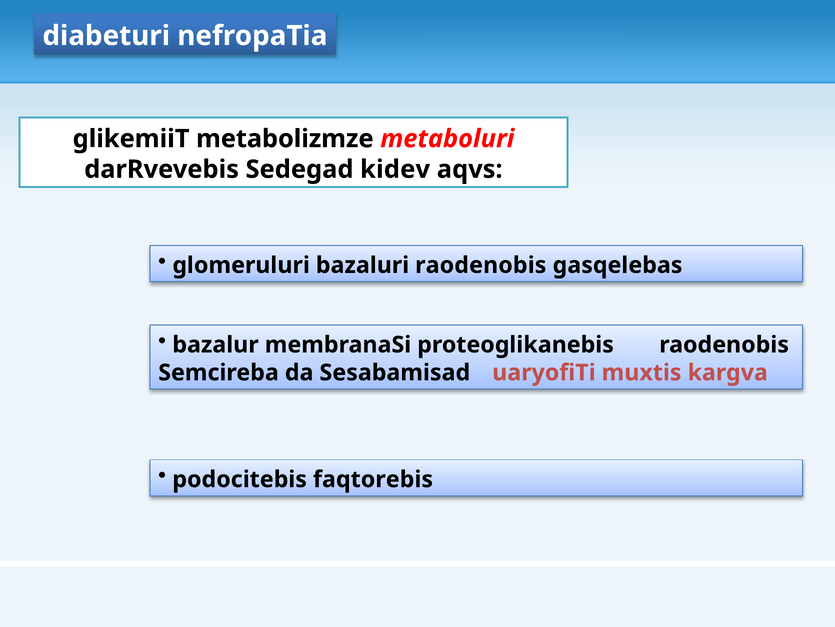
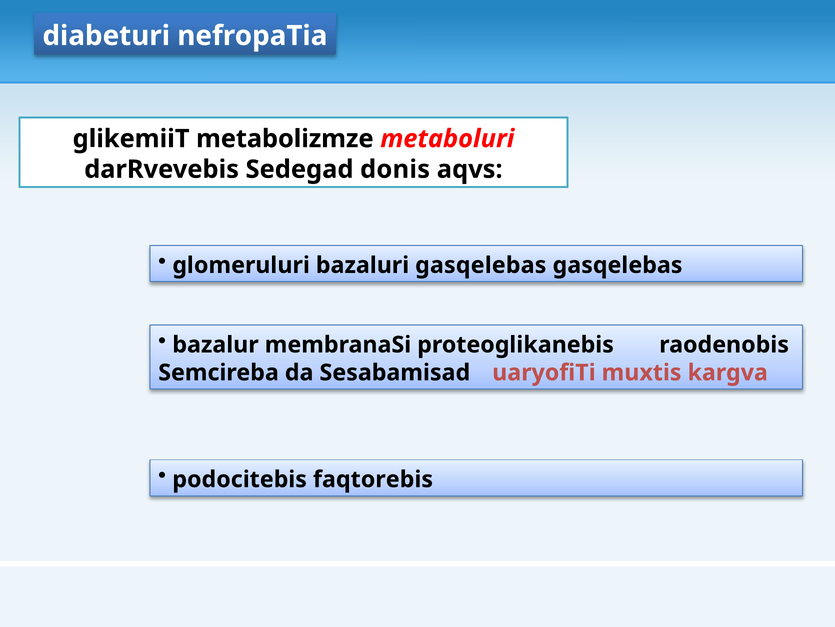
kidev: kidev -> donis (395, 169)
bazaluri raodenobis: raodenobis -> gasqelebas (481, 265)
